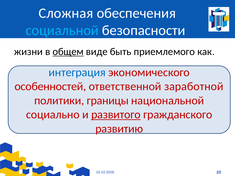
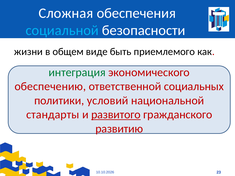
общем underline: present -> none (68, 52)
интеграция colour: blue -> green (77, 72)
особенностей: особенностей -> обеспечению (50, 87)
заработной: заработной -> социальных (194, 87)
границы: границы -> условий (108, 101)
социально: социально -> стандарты (53, 115)
